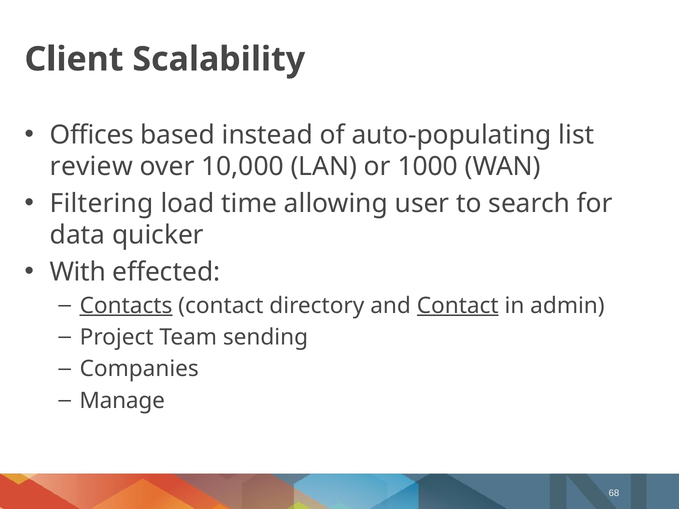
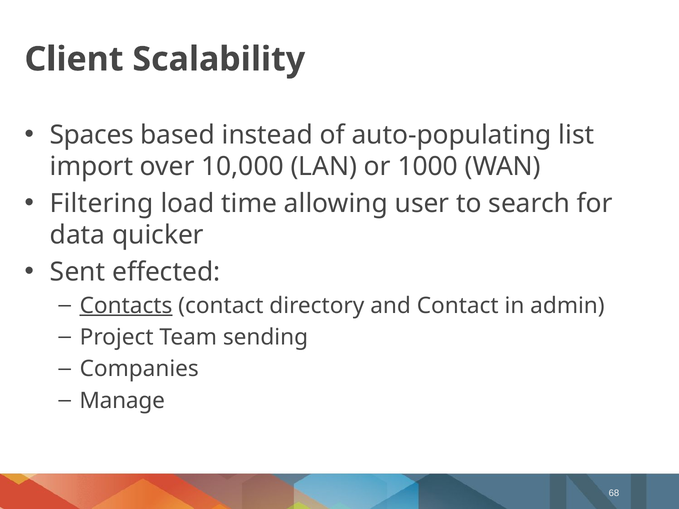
Offices: Offices -> Spaces (92, 135)
review: review -> import (92, 167)
With: With -> Sent (78, 272)
Contact underline: present -> none (458, 306)
